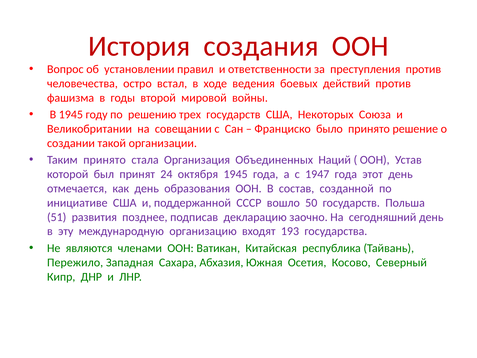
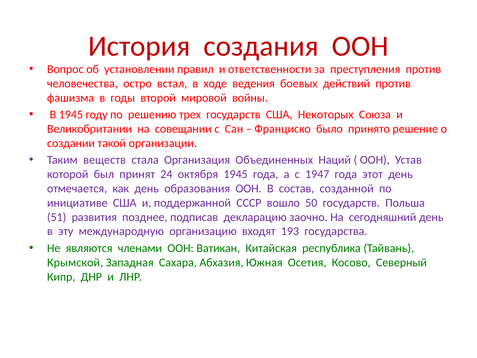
Таким принято: принято -> веществ (105, 160)
Пережило: Пережило -> Крымской (75, 262)
